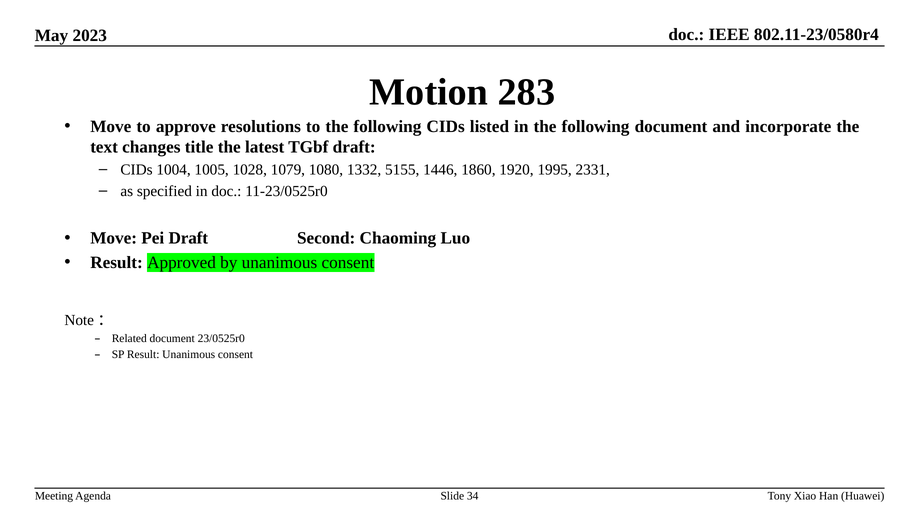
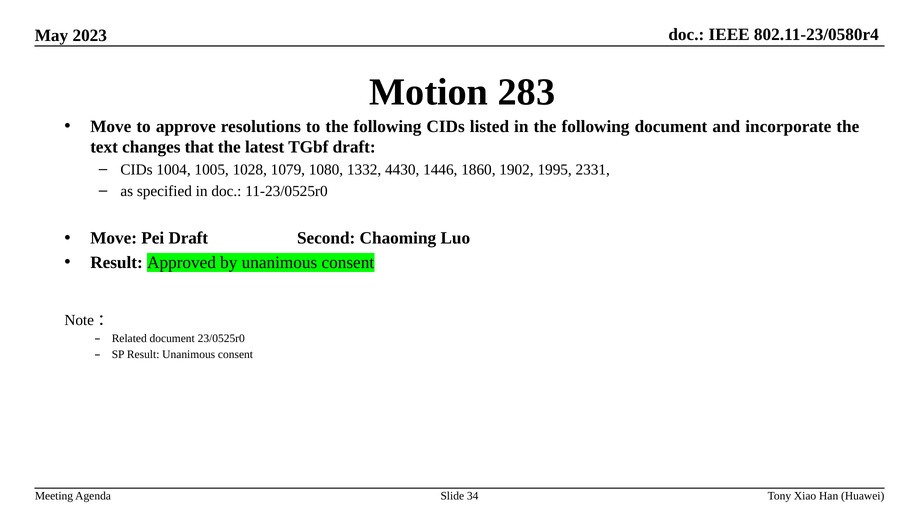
title: title -> that (199, 147)
5155: 5155 -> 4430 (402, 170)
1920: 1920 -> 1902 (517, 170)
